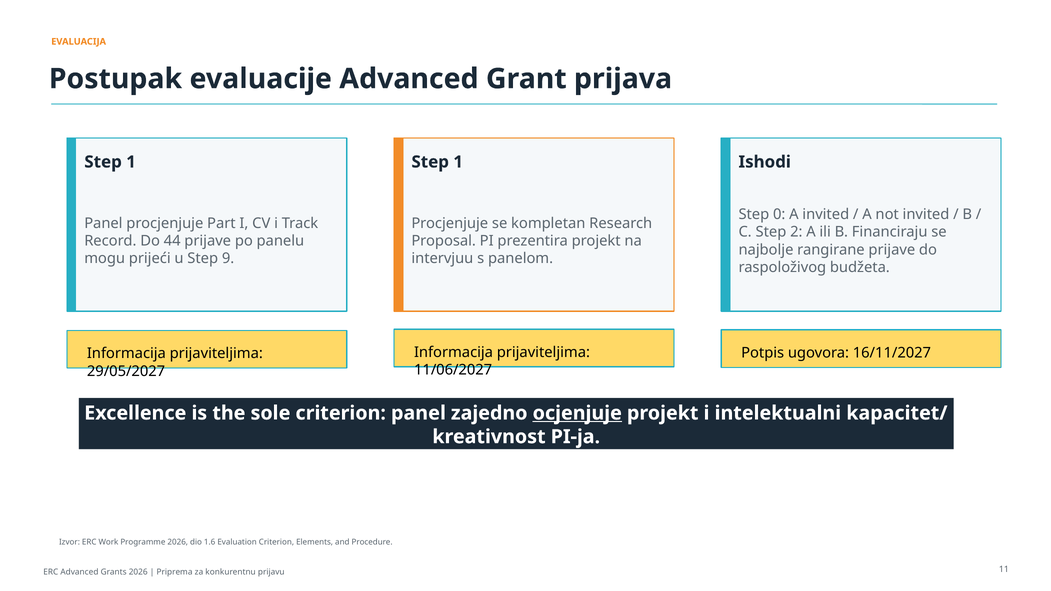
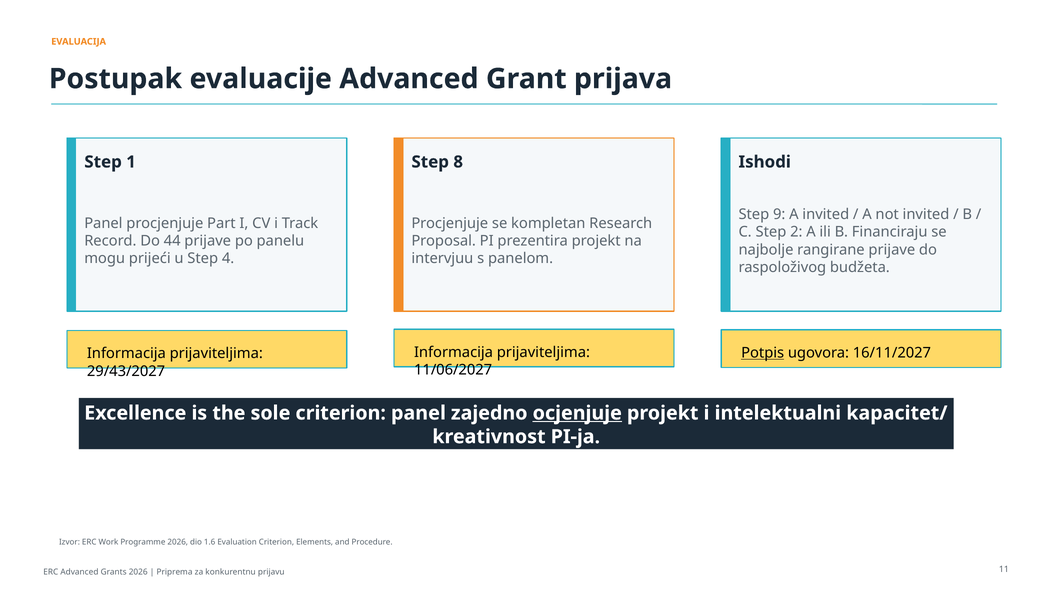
1: 1 -> 8 (458, 162)
0: 0 -> 9 (779, 215)
9: 9 -> 4 (228, 259)
Potpis underline: none -> present (763, 353)
29/05/2027: 29/05/2027 -> 29/43/2027 (126, 371)
